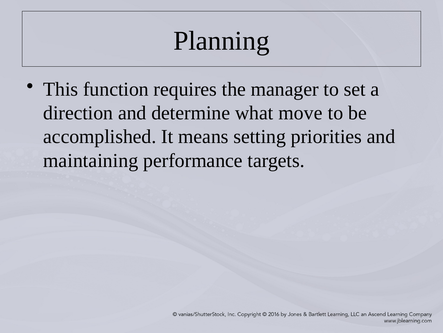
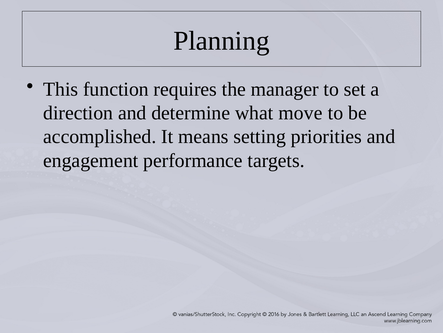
maintaining: maintaining -> engagement (91, 160)
